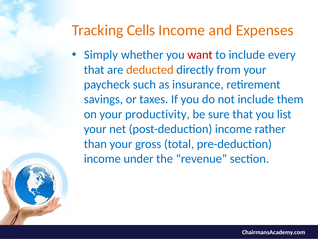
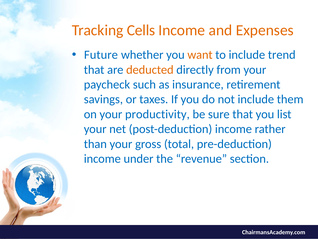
Simply: Simply -> Future (101, 55)
want colour: red -> orange (200, 55)
every: every -> trend (282, 55)
